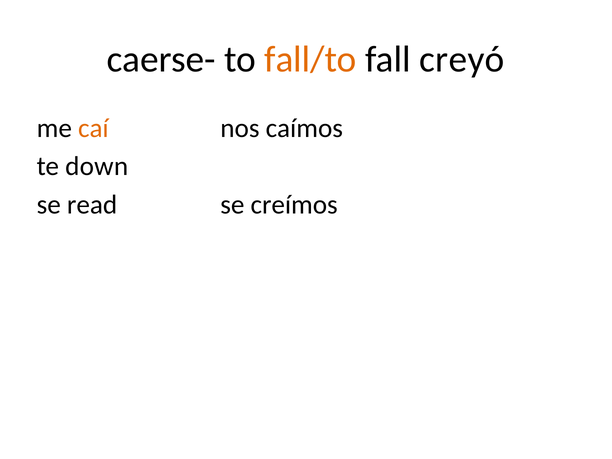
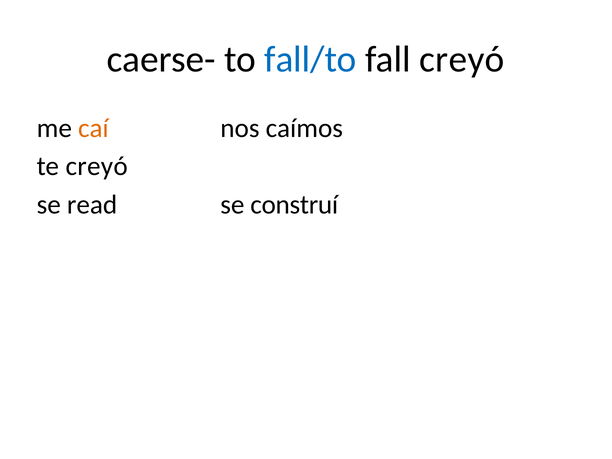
fall/to colour: orange -> blue (311, 59)
te down: down -> creyó (97, 166)
creímos: creímos -> construí (294, 205)
